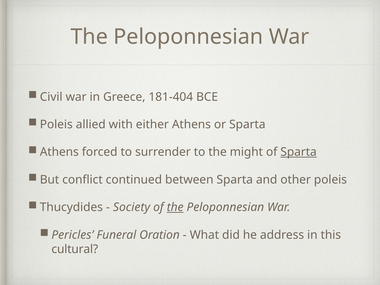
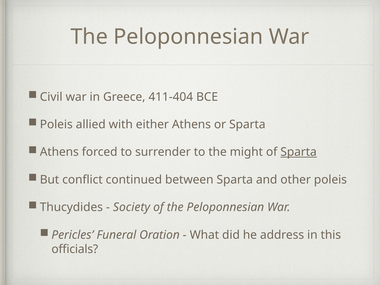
181-404: 181-404 -> 411-404 (171, 97)
the underline: present -> none (175, 207)
cultural: cultural -> officials (75, 249)
